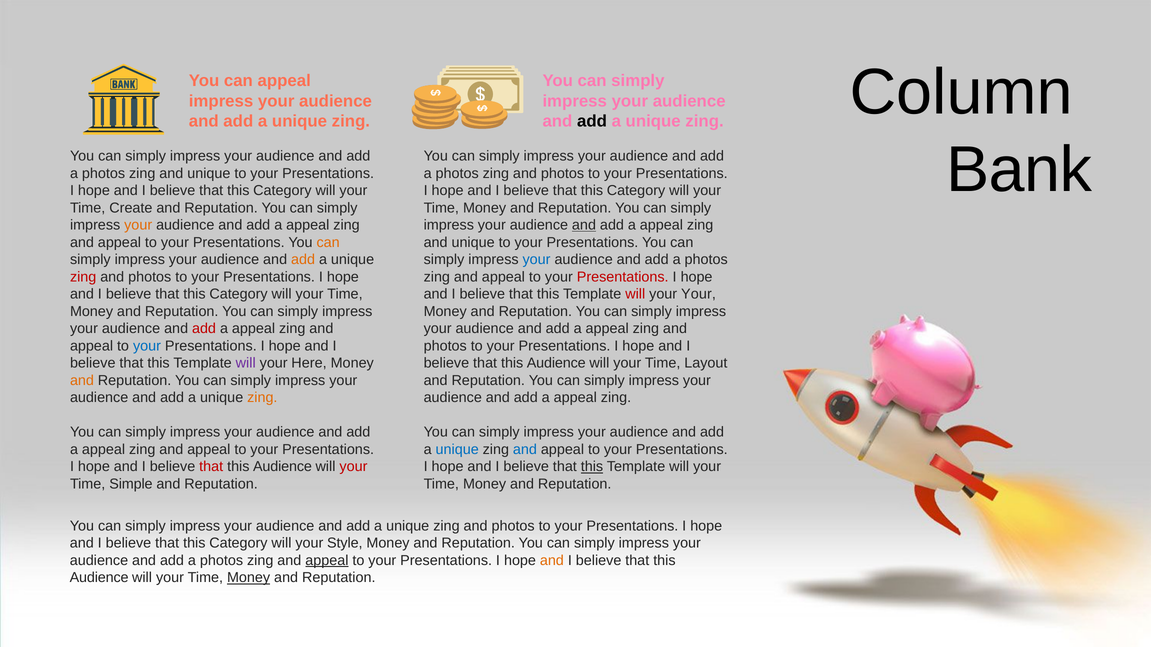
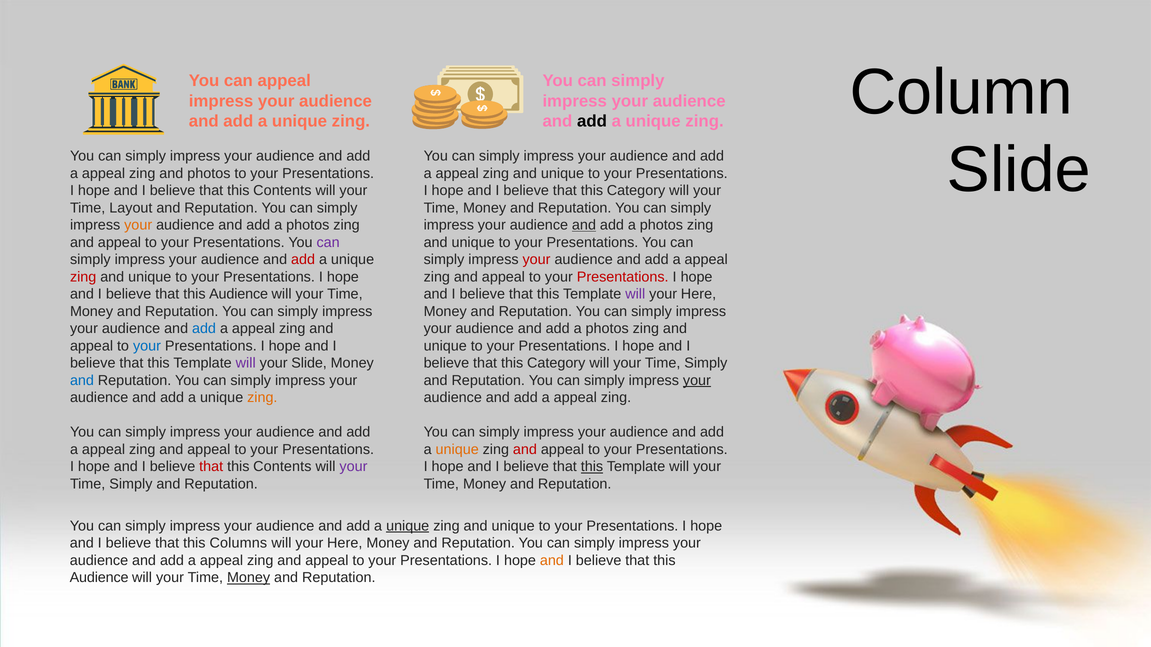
Bank: Bank -> Slide (1019, 170)
photos: photos -> appeal (104, 173)
unique: unique -> photos (209, 173)
photos: photos -> appeal (457, 173)
photos: photos -> unique (563, 173)
Category: Category -> Contents (282, 191)
Create: Create -> Layout (131, 208)
appeal: appeal -> photos (308, 225)
appeal: appeal -> photos (661, 225)
can colour: orange -> purple (328, 243)
add colour: orange -> red (303, 260)
your colour: blue -> red (537, 260)
photos: photos -> appeal (706, 260)
photos: photos -> unique (150, 277)
Category: Category -> Audience (239, 294)
will colour: red -> purple (635, 294)
Your: Your -> Here (699, 294)
add colour: red -> blue (204, 329)
appeal: appeal -> photos (607, 329)
photos: photos -> unique (445, 346)
your Here: Here -> Slide (309, 363)
Audience: Audience -> Category (556, 363)
Layout: Layout -> Simply (706, 363)
and colour: orange -> blue (82, 381)
your underline: none -> present (697, 381)
unique colour: blue -> orange (457, 450)
and colour: blue -> red (525, 450)
Audience: Audience -> Contents (282, 467)
your colour: red -> purple (353, 467)
Simple: Simple -> Simply (131, 484)
unique underline: none -> present (408, 526)
photos: photos -> unique (513, 526)
Category: Category -> Columns (238, 544)
Style: Style -> Here (345, 544)
photos: photos -> appeal (222, 561)
appeal underline: present -> none (327, 561)
